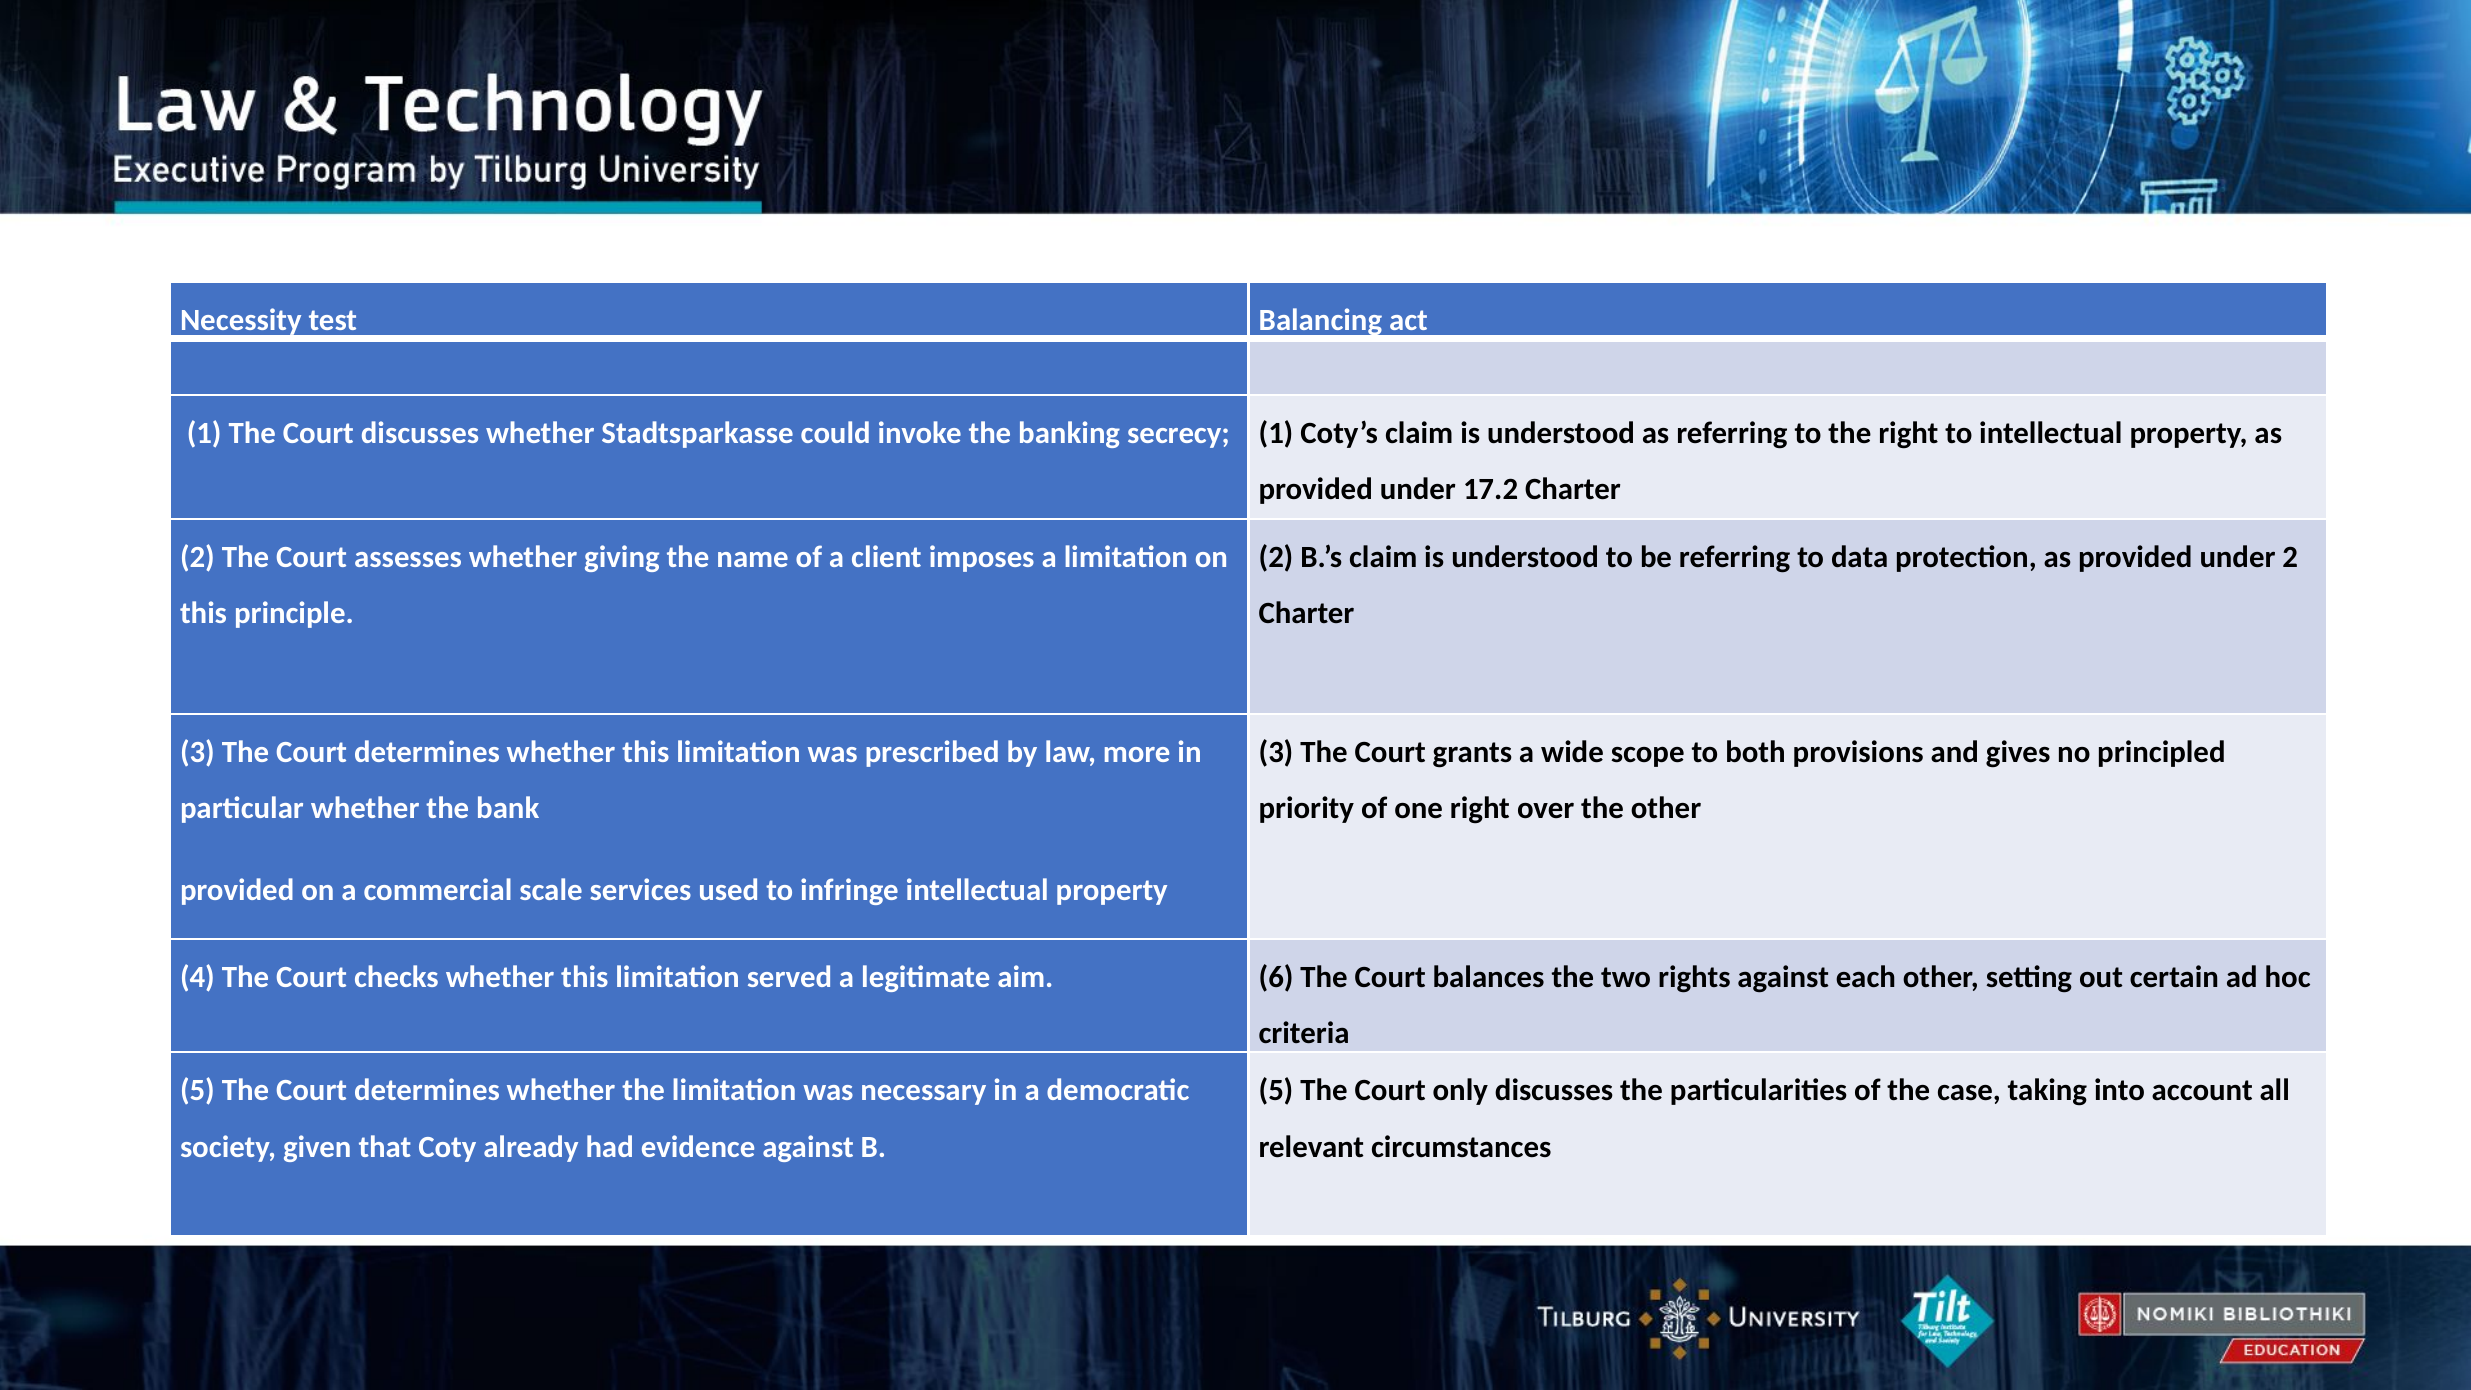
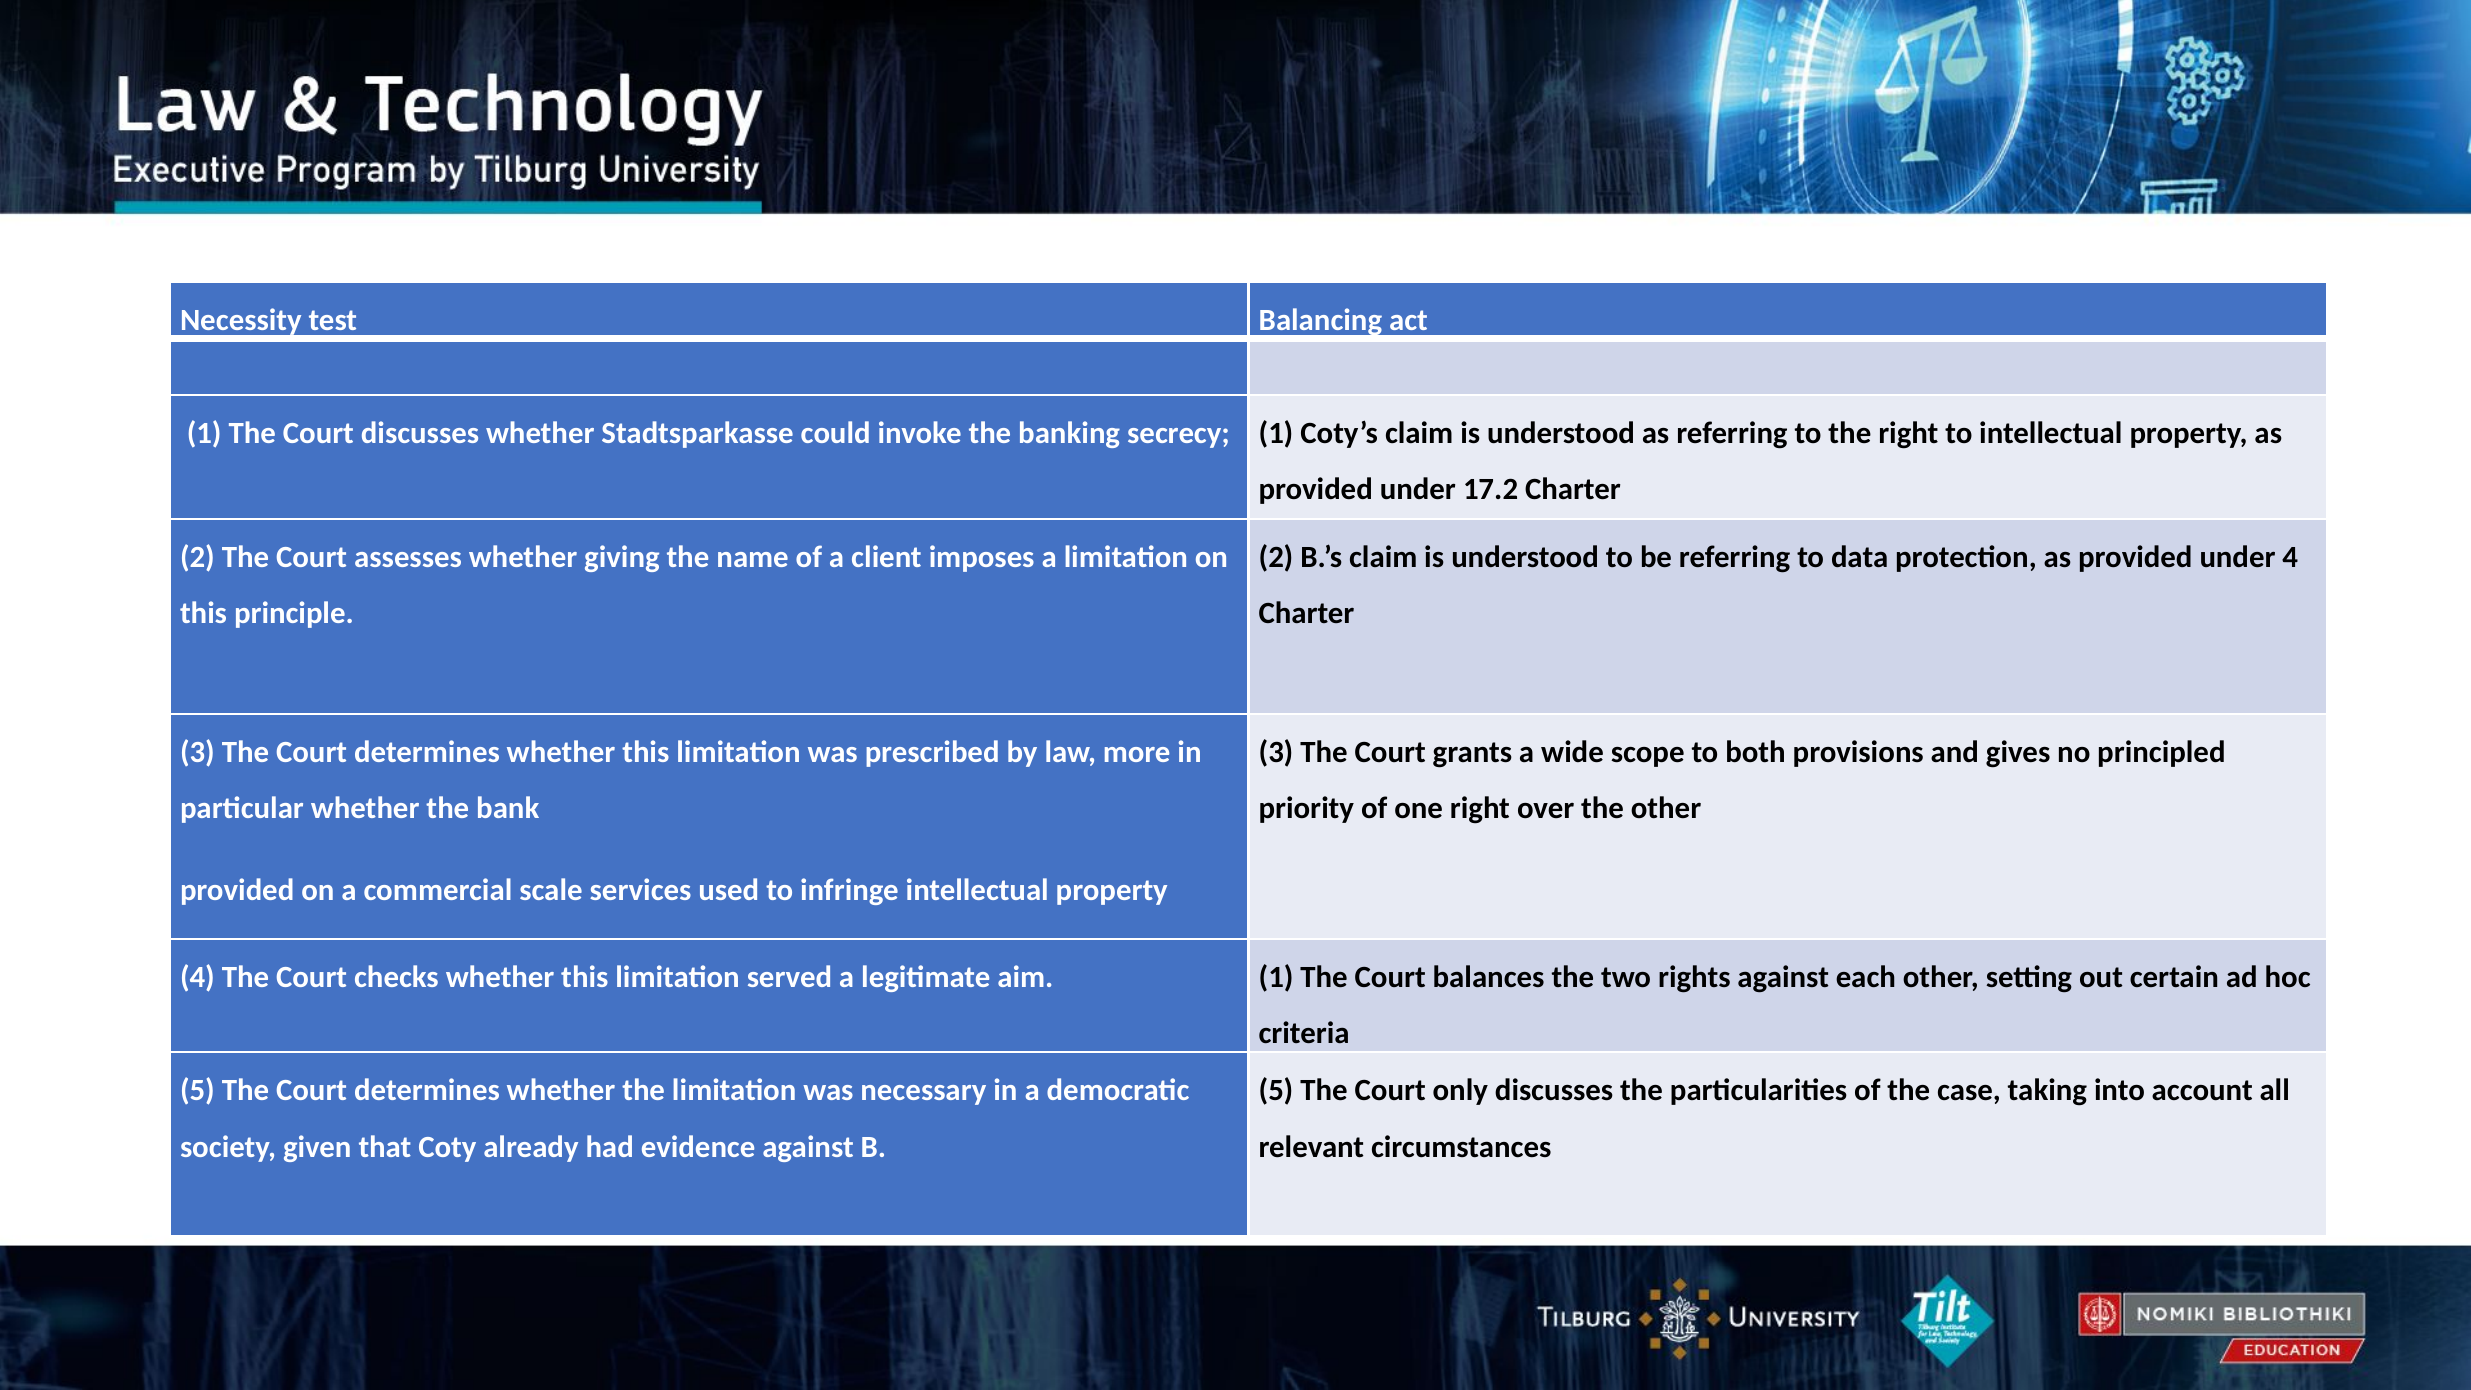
under 2: 2 -> 4 (2290, 557)
aim 6: 6 -> 1 (1276, 977)
